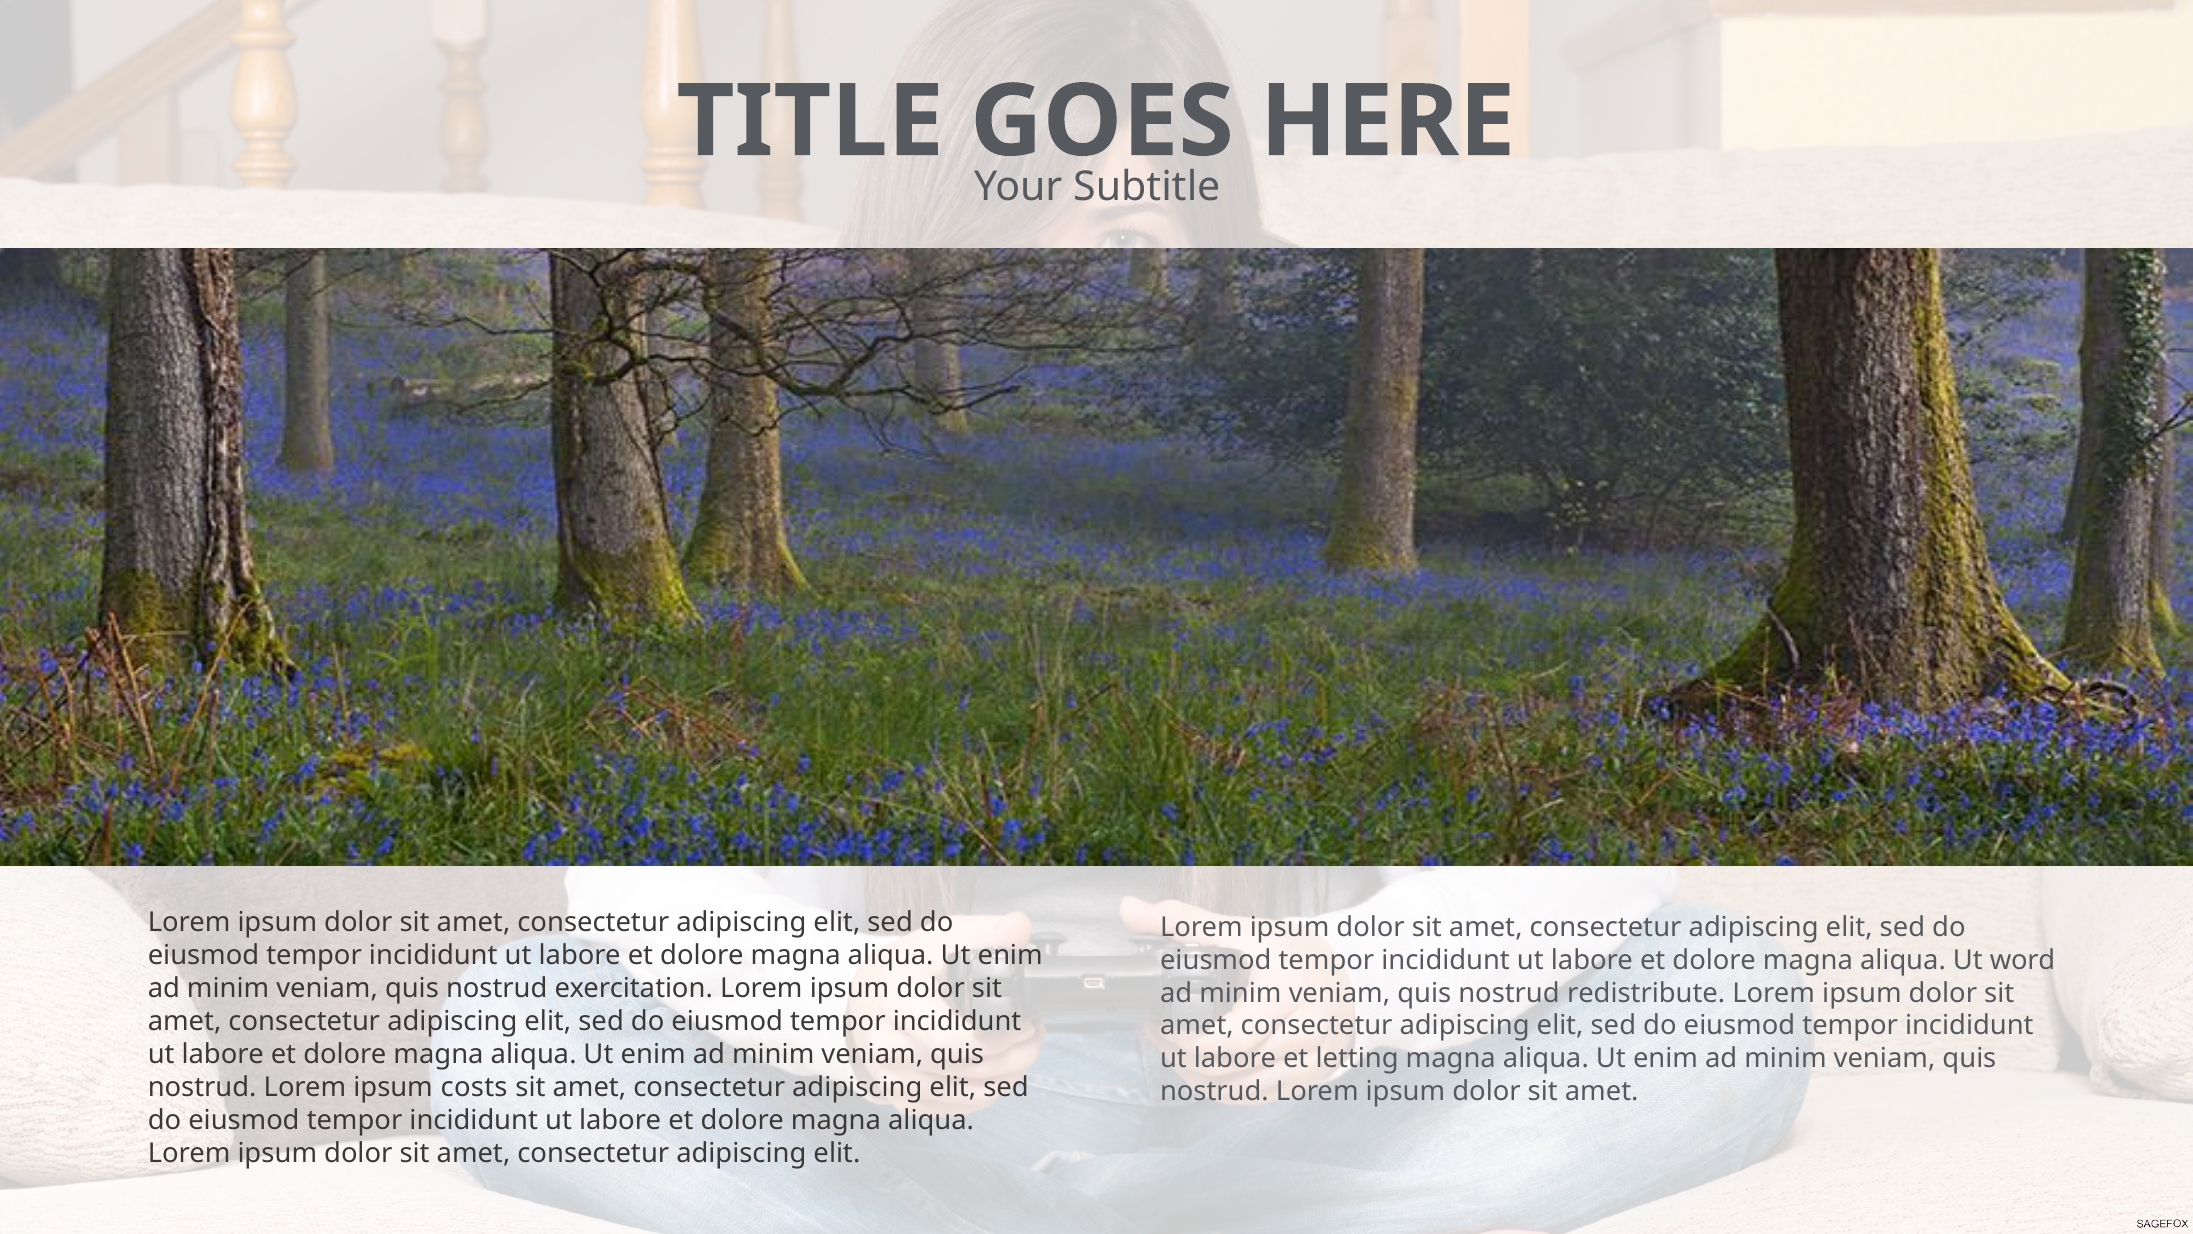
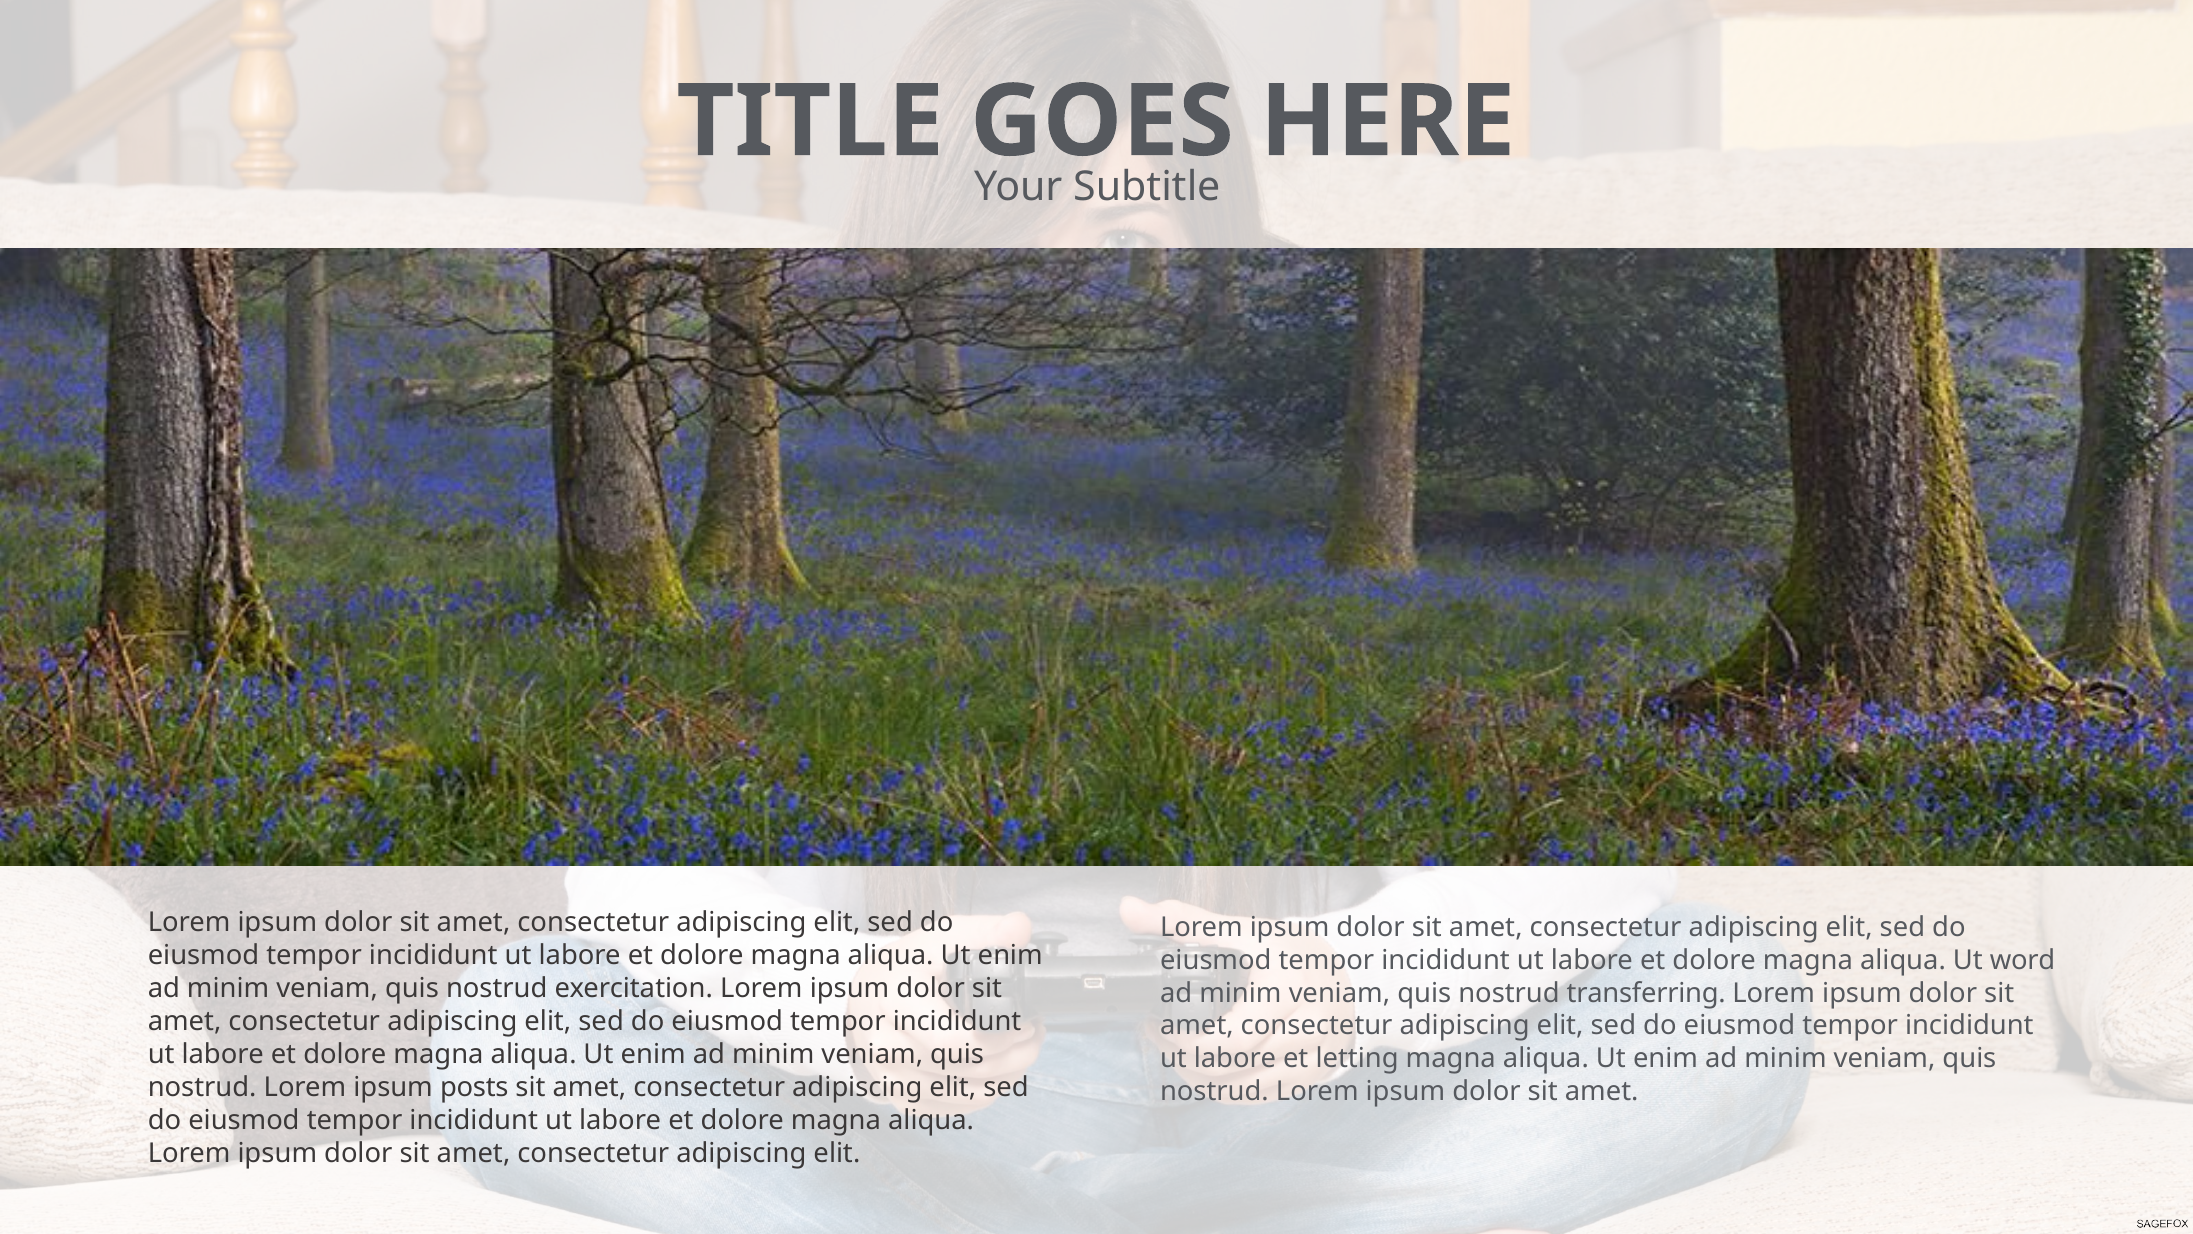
redistribute: redistribute -> transferring (1646, 993)
costs: costs -> posts (474, 1087)
